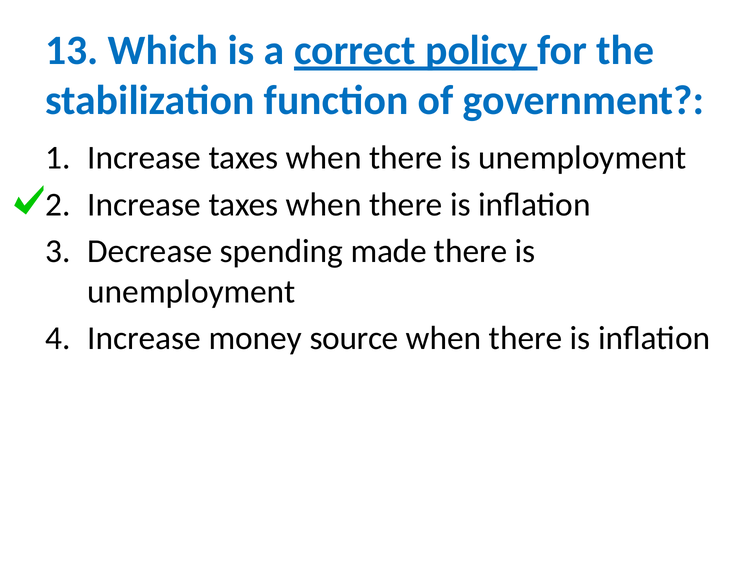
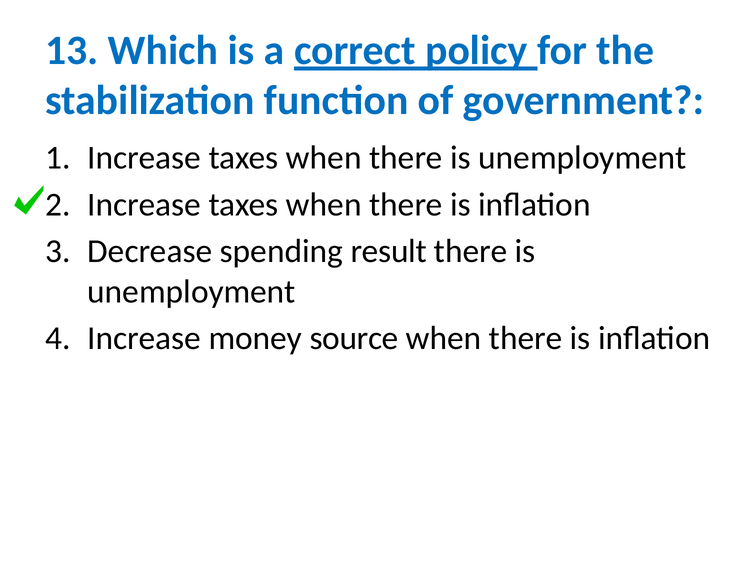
made: made -> result (389, 251)
